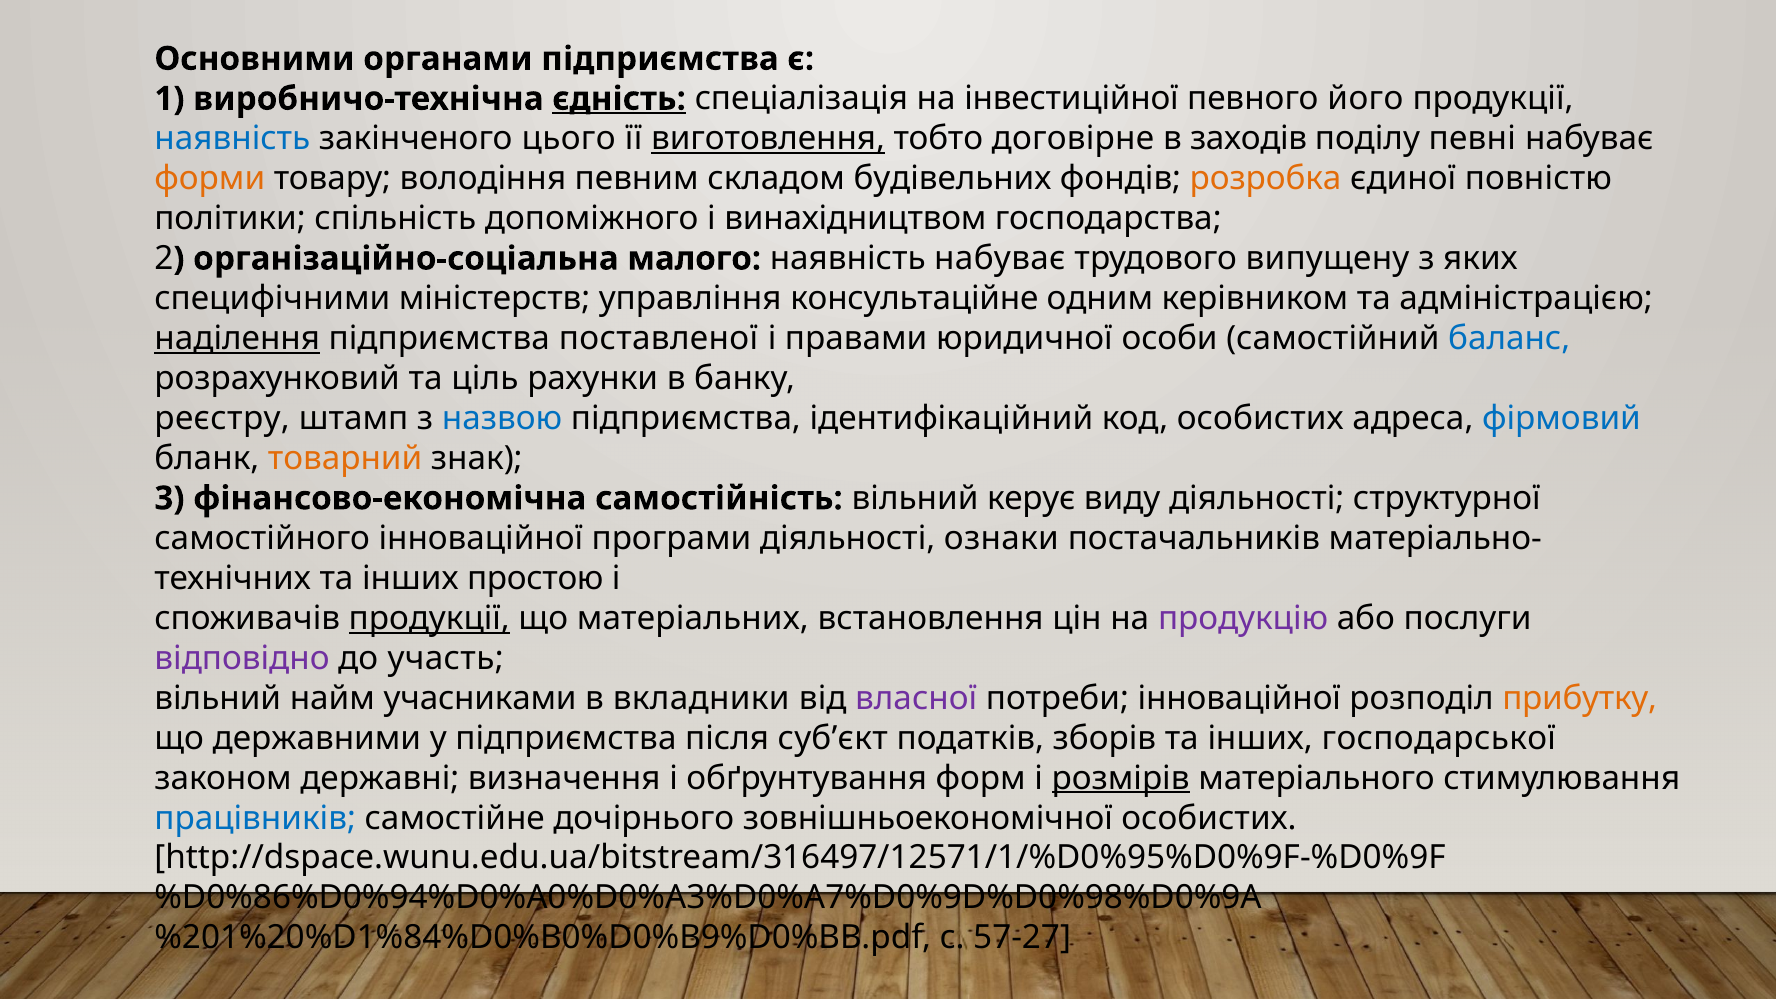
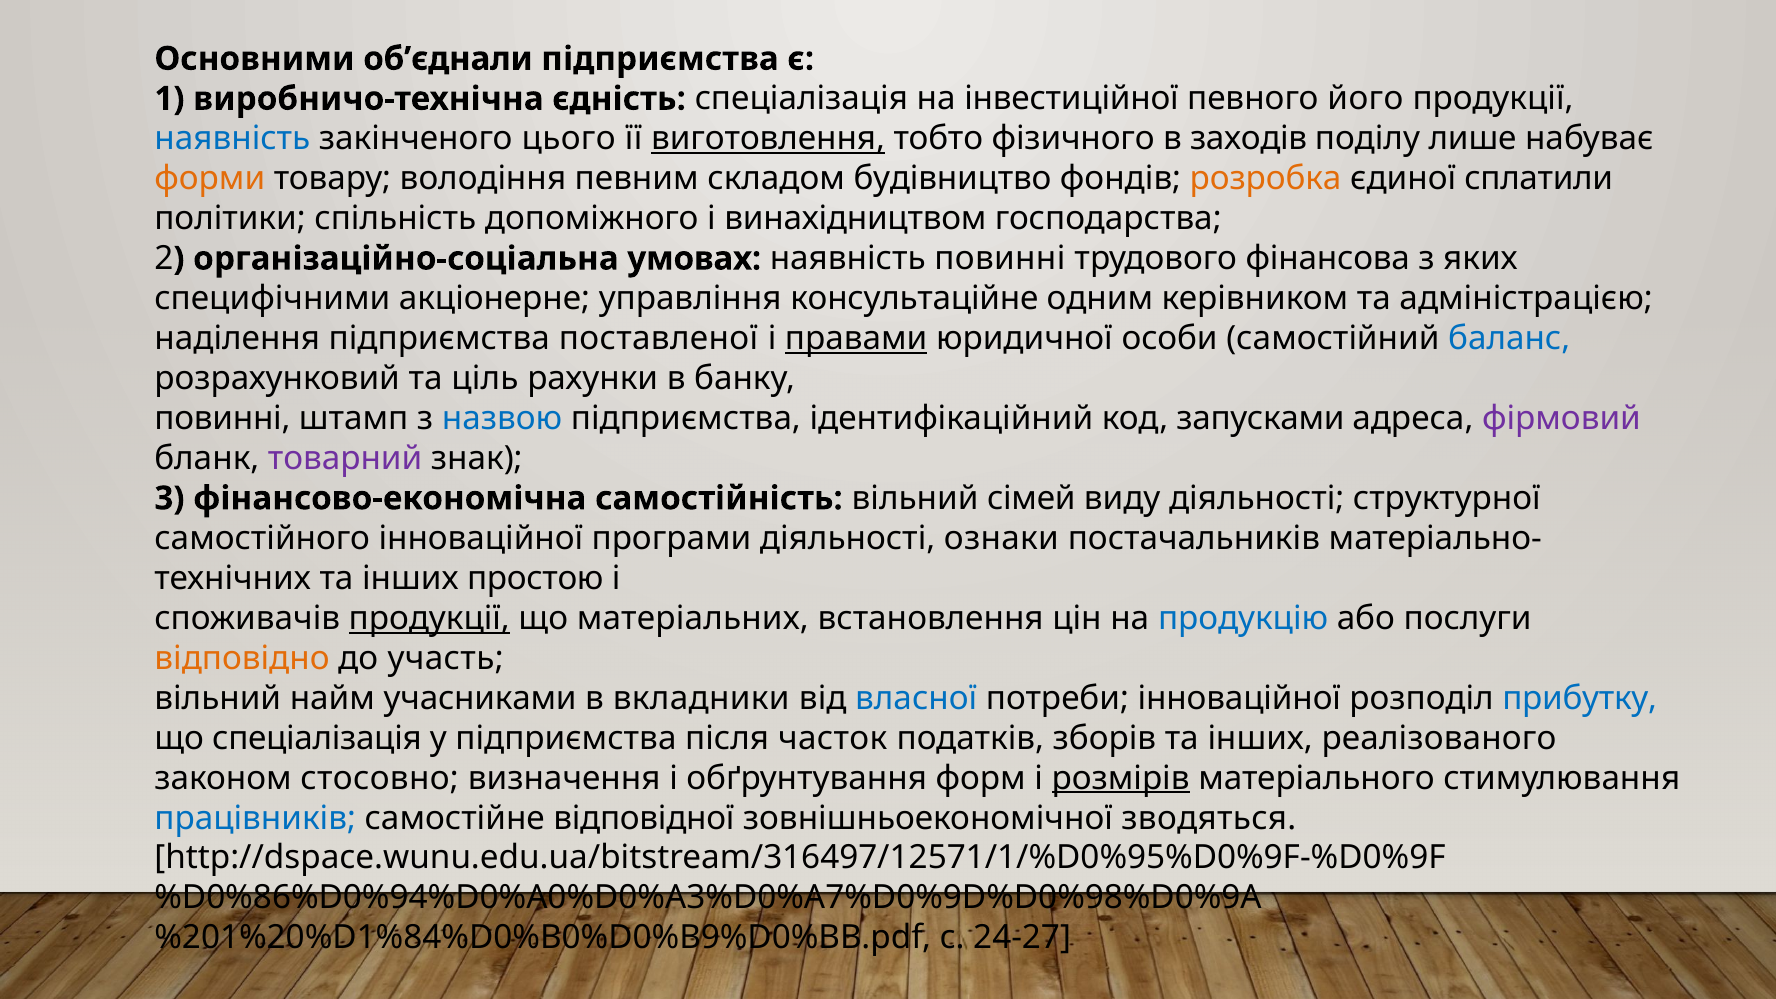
органами: органами -> обʼєднали (448, 59)
єдність underline: present -> none (619, 99)
договірне: договірне -> фізичного (1073, 139)
певні: певні -> лише (1473, 139)
будівельних: будівельних -> будівництво (952, 179)
повністю: повністю -> сплатили (1539, 179)
малого: малого -> умовах (694, 259)
наявність набуває: набуває -> повинні (1000, 259)
випущену: випущену -> фінансова (1328, 259)
міністерств: міністерств -> акціонерне (494, 299)
наділення underline: present -> none (237, 339)
правами underline: none -> present (856, 339)
реєстру: реєстру -> повинні (222, 418)
код особистих: особистих -> запусками (1260, 418)
фірмовий colour: blue -> purple (1561, 418)
товарний colour: orange -> purple (345, 458)
керує: керує -> сімей (1031, 498)
продукцію colour: purple -> blue (1243, 618)
відповідно colour: purple -> orange (242, 658)
власної colour: purple -> blue (916, 698)
прибутку colour: orange -> blue (1580, 698)
що державними: державними -> спеціалізація (317, 738)
субʼєкт: субʼєкт -> часток (833, 738)
господарської: господарської -> реалізованого (1439, 738)
державні: державні -> стосовно (380, 778)
дочірнього: дочірнього -> відповідної (644, 818)
зовнішньоекономічної особистих: особистих -> зводяться (1209, 818)
57-27: 57-27 -> 24-27 (1022, 938)
